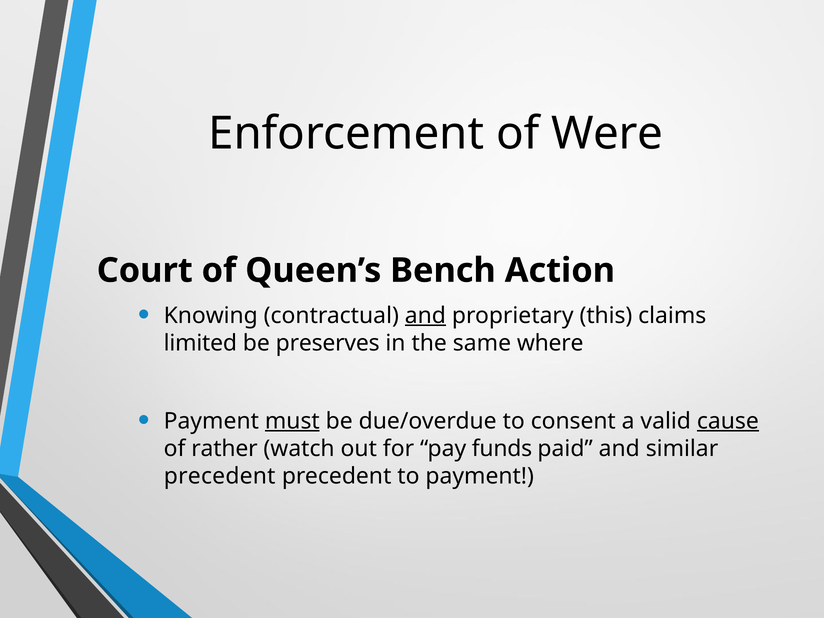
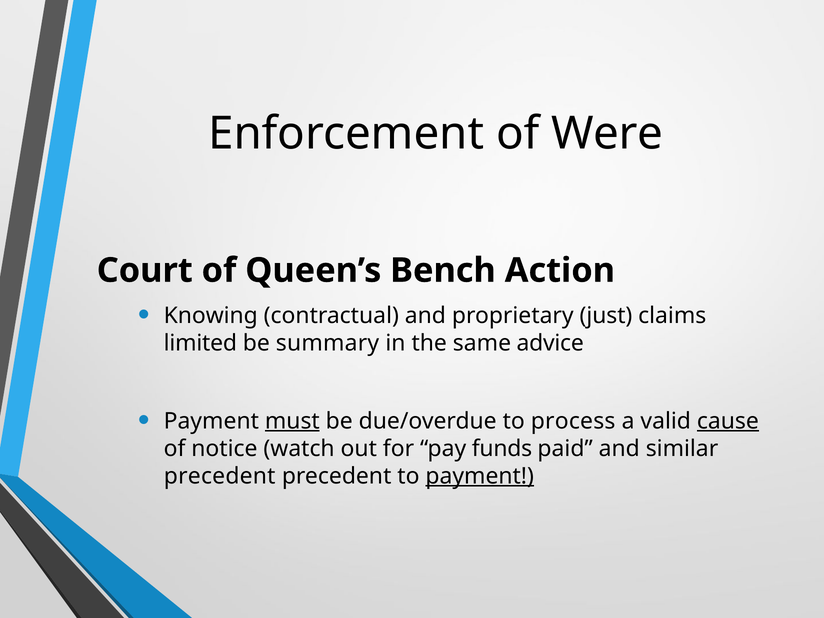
and underline: present -> none (425, 316)
this: this -> just (606, 316)
preserves: preserves -> summary (327, 343)
where: where -> advice (550, 343)
consent: consent -> process (573, 421)
rather: rather -> notice (224, 448)
payment underline: none -> present (480, 476)
